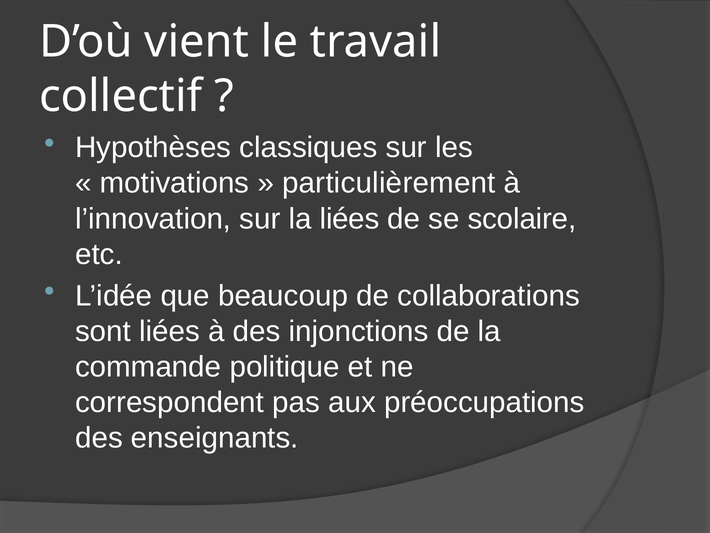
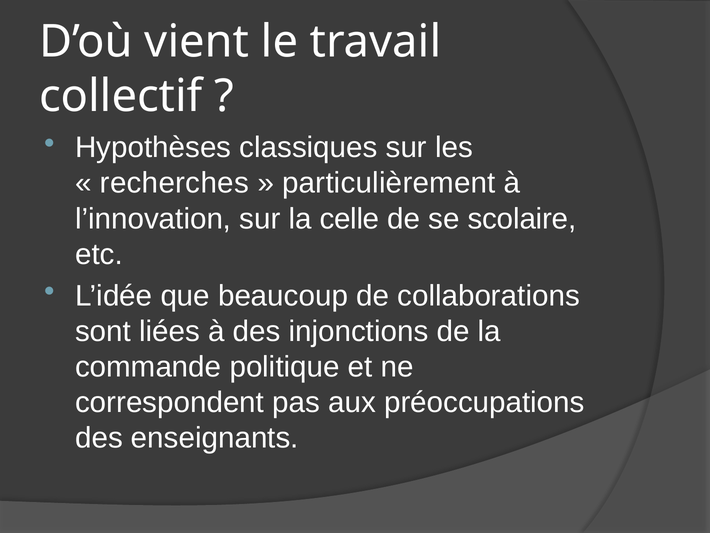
motivations: motivations -> recherches (174, 183)
la liées: liées -> celle (350, 219)
